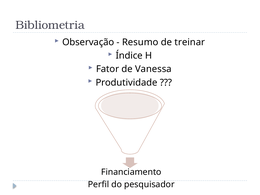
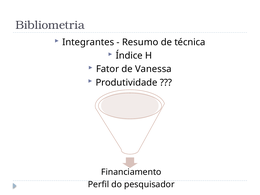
Observação: Observação -> Integrantes (88, 42)
treinar: treinar -> técnica (190, 42)
